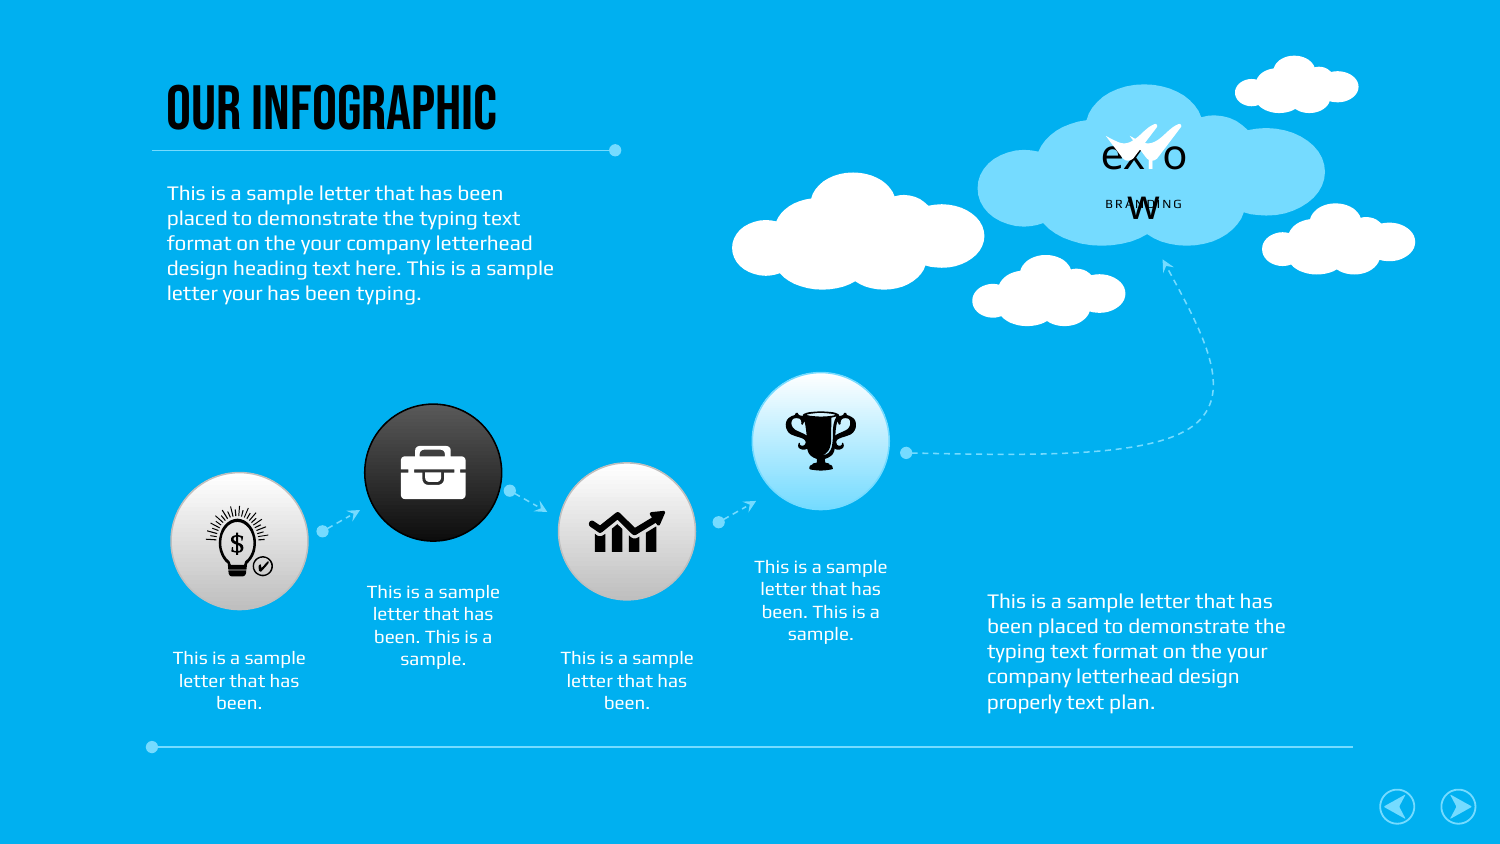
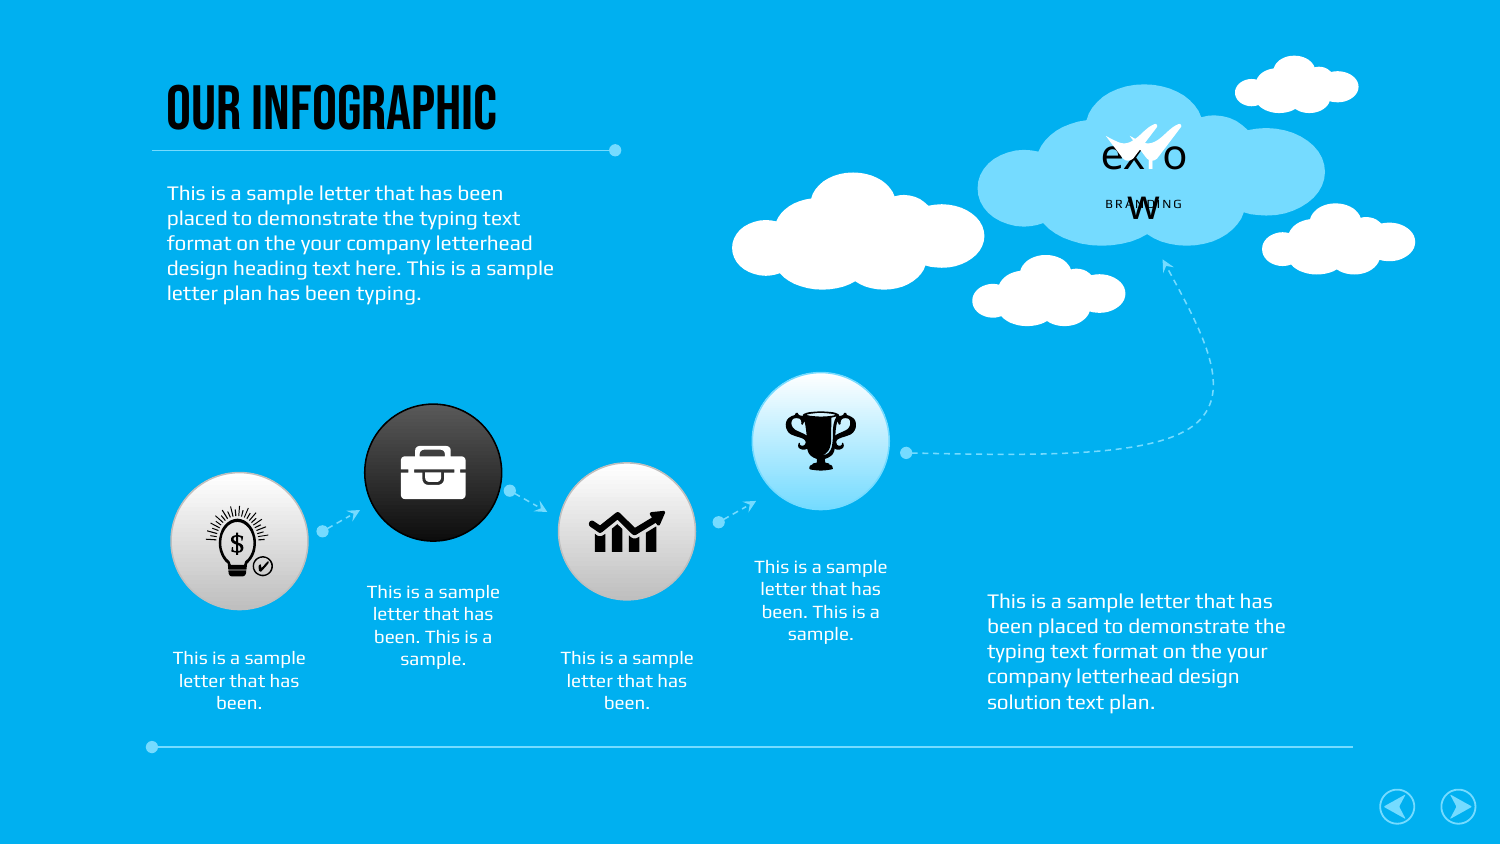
letter your: your -> plan (243, 293)
properly: properly -> solution (1024, 702)
